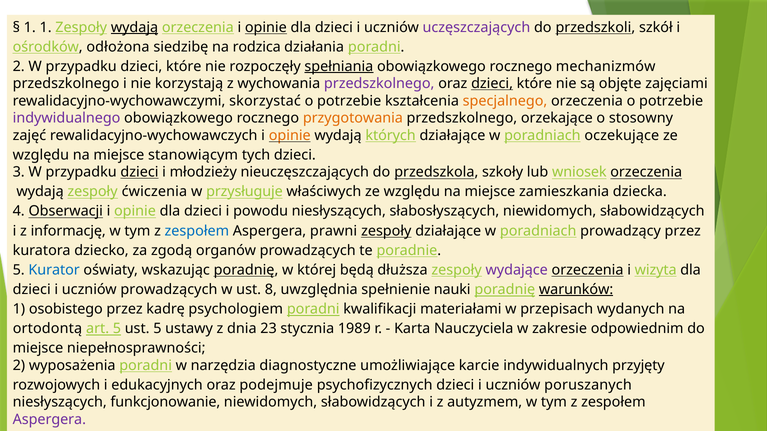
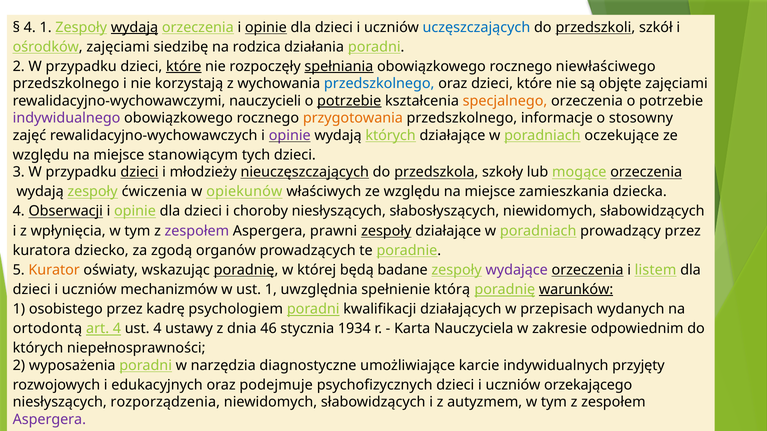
1: 1 -> 4 (30, 27)
uczęszczających colour: purple -> blue (476, 27)
ośrodków odłożona: odłożona -> zajęciami (118, 47)
które underline: none -> present (184, 66)
mechanizmów: mechanizmów -> niewłaściwego (606, 66)
przedszkolnego colour: purple -> blue (379, 84)
dzieci underline: present -> none (492, 84)
skorzystać: skorzystać -> nauczycieli (265, 101)
potrzebie underline: none -> present (349, 101)
orzekające: orzekające -> informacje (557, 118)
opinie colour: orange -> purple (290, 135)
nieuczęszczających underline: none -> present (305, 172)
wniosek: wniosek -> mogące (579, 172)
przysługuje: przysługuje -> opiekunów (244, 192)
powodu: powodu -> choroby (261, 211)
informację: informację -> wpłynięcia (68, 231)
zespołem colour: blue -> purple (197, 231)
Kurator colour: blue -> orange (54, 270)
dłuższa: dłuższa -> badane (403, 270)
wizyta: wizyta -> listem (656, 270)
uczniów prowadzących: prowadzących -> mechanizmów (169, 290)
ust 8: 8 -> 1 (271, 290)
nauki: nauki -> którą (452, 290)
materiałami: materiałami -> działających (461, 309)
art 5: 5 -> 4 (117, 329)
ust 5: 5 -> 4 (157, 329)
23: 23 -> 46 (269, 329)
1989: 1989 -> 1934 (354, 329)
miejsce: miejsce -> których (38, 348)
poruszanych: poruszanych -> orzekającego (588, 385)
funkcjonowanie: funkcjonowanie -> rozporządzenia (165, 403)
